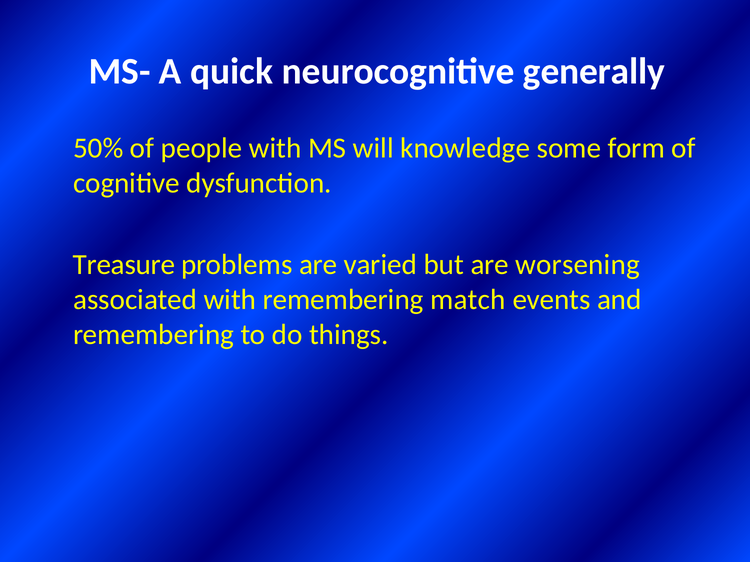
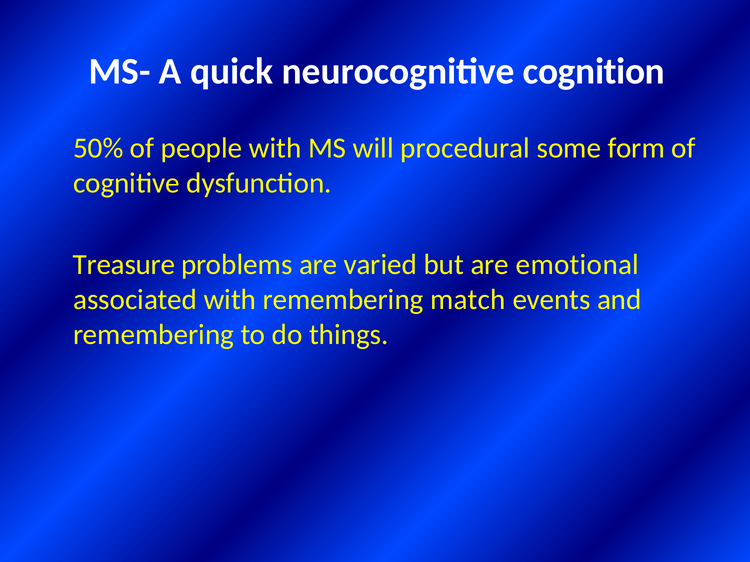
generally: generally -> cognition (594, 71)
knowledge: knowledge -> procedural (465, 148)
worsening: worsening -> emotional (577, 265)
